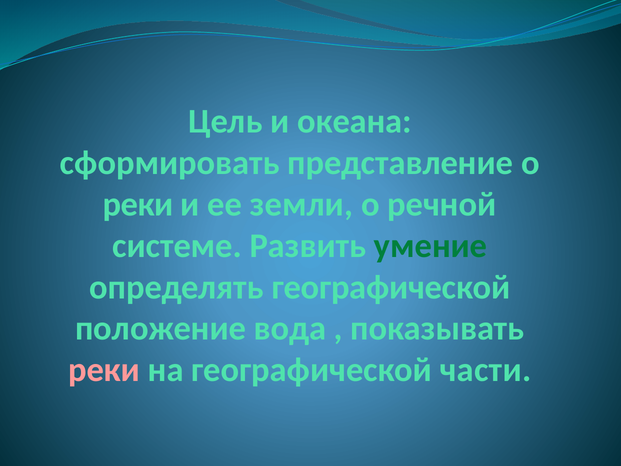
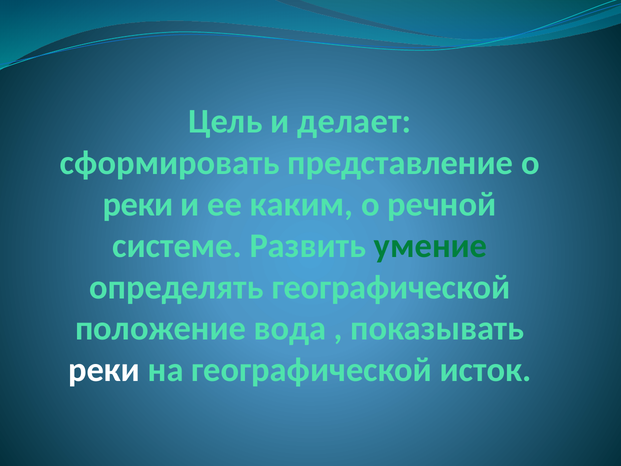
океана: океана -> делает (354, 121)
земли: земли -> каким (302, 204)
реки colour: pink -> white (104, 370)
части: части -> исток (486, 370)
